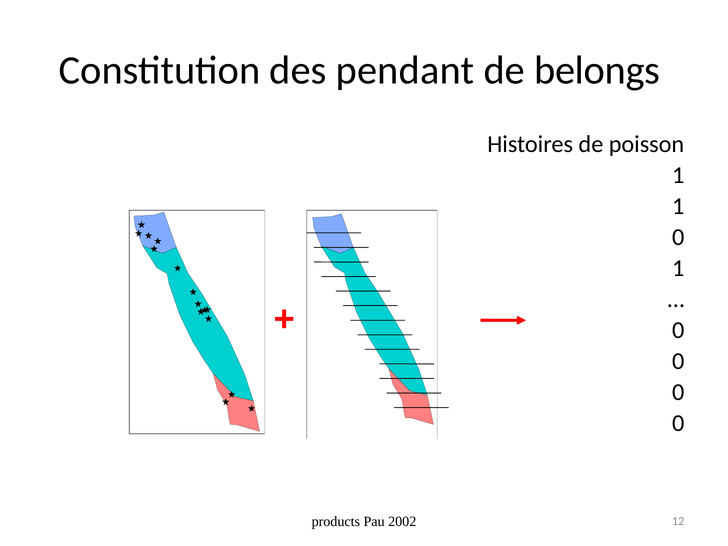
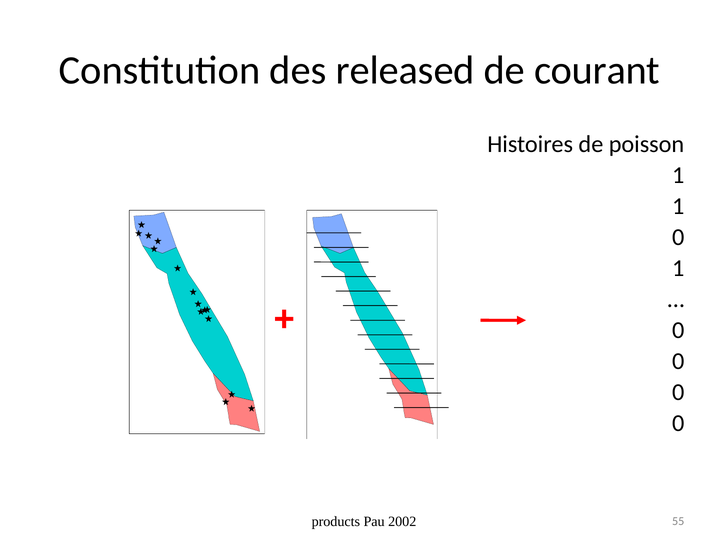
pendant: pendant -> released (405, 70)
belongs: belongs -> courant (597, 70)
12: 12 -> 55 (678, 521)
